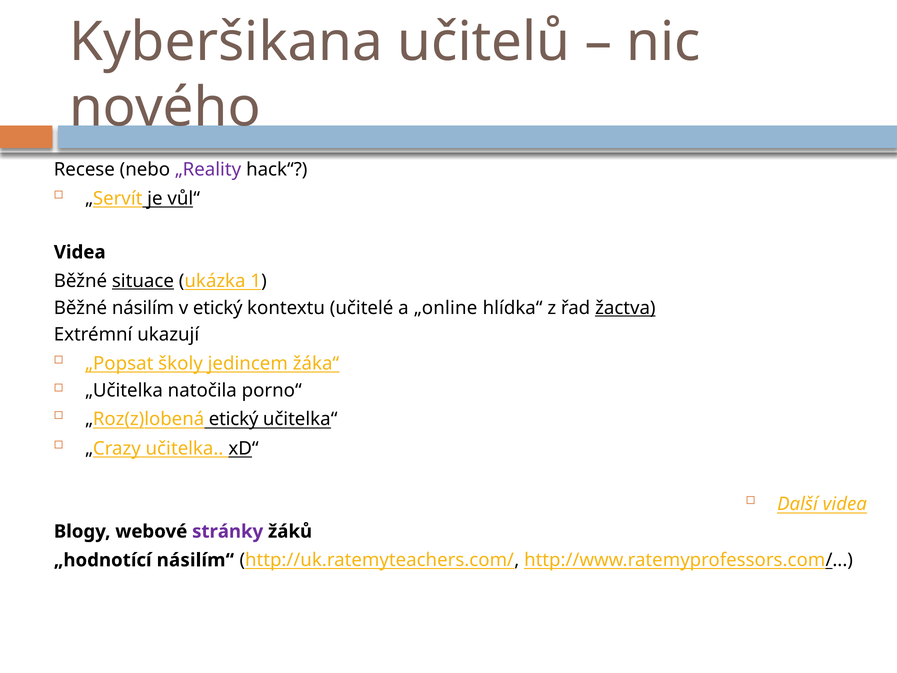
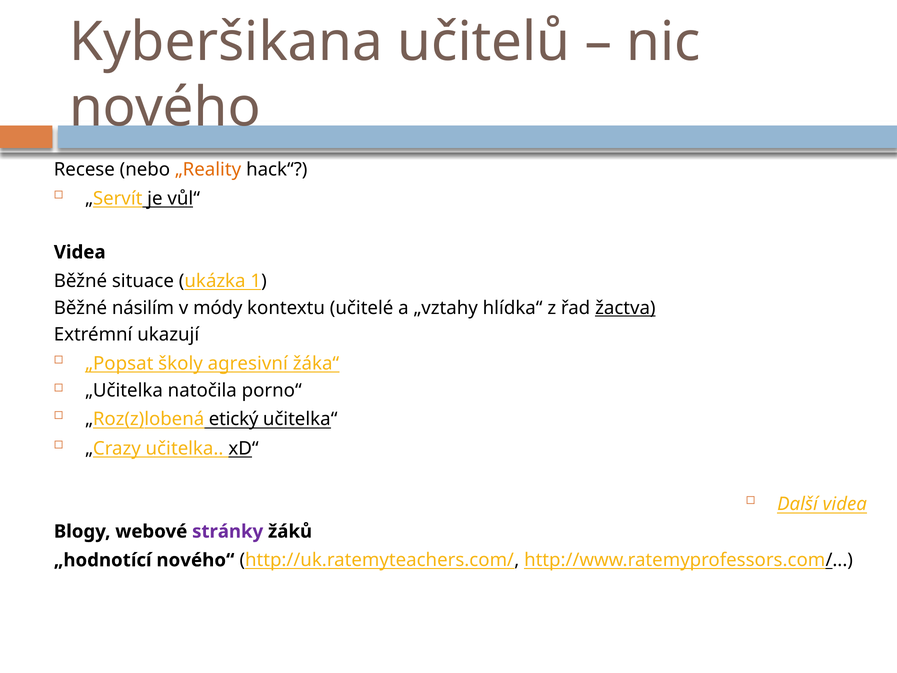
„Reality colour: purple -> orange (208, 170)
situace underline: present -> none (143, 281)
v etický: etický -> módy (218, 308)
„online: „online -> „vztahy (446, 308)
jedincem: jedincem -> agresivní (248, 363)
násilím“: násilím“ -> nového“ (195, 560)
